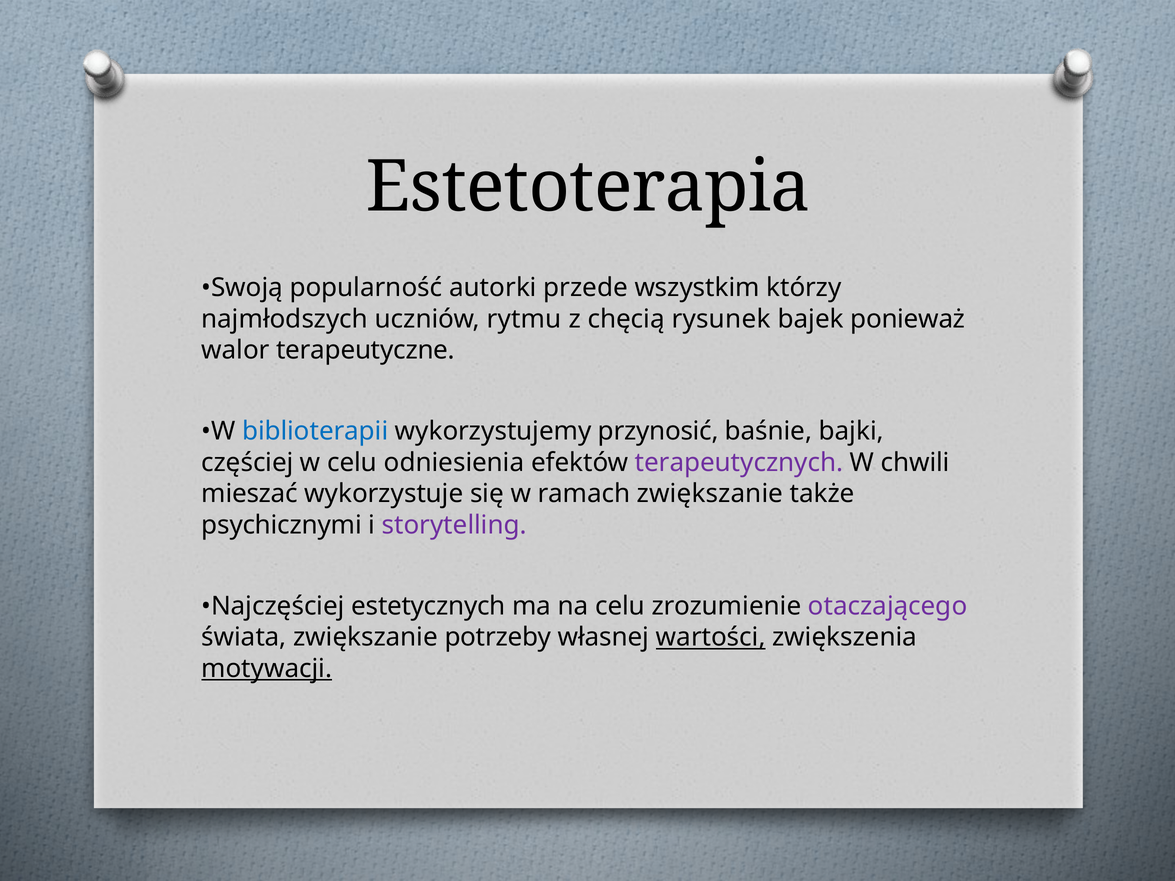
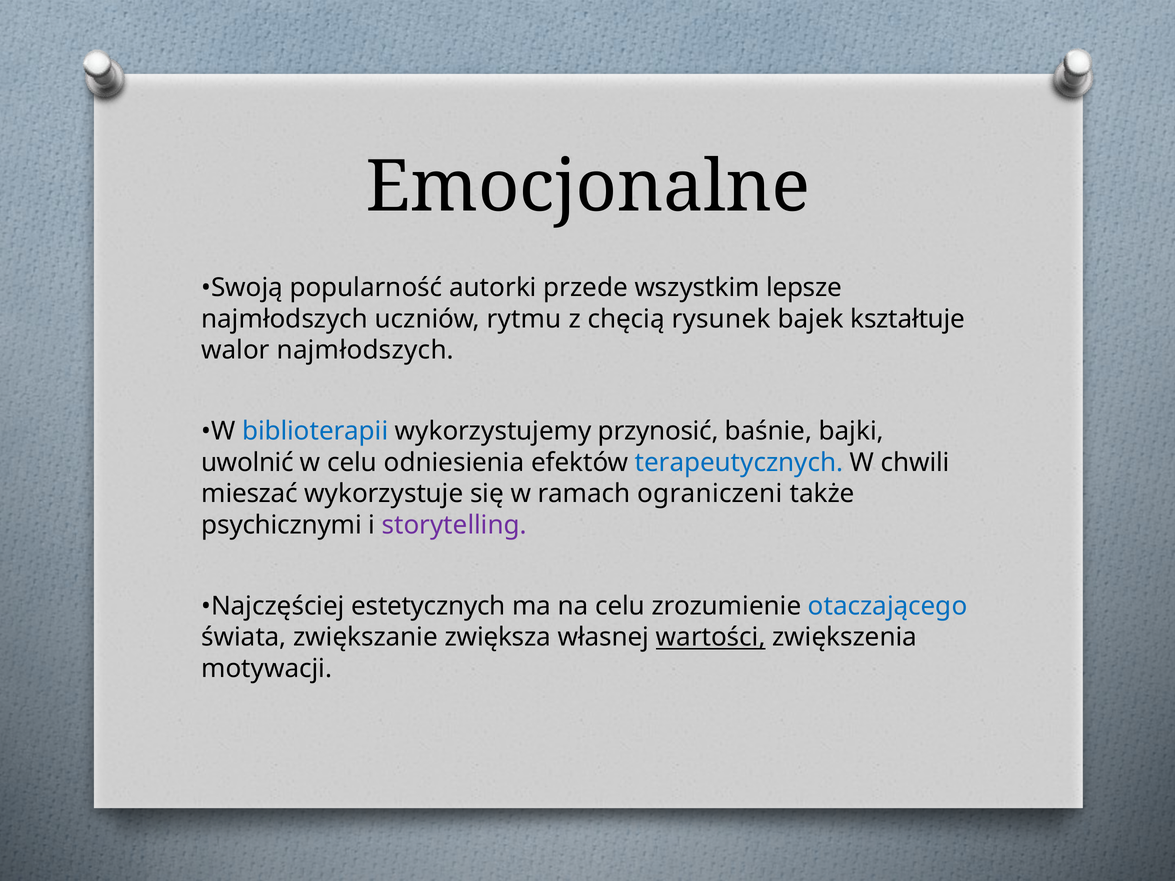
Estetoterapia: Estetoterapia -> Emocjonalne (588, 187)
którzy: którzy -> lepsze (804, 288)
ponieważ: ponieważ -> kształtuje (908, 319)
walor terapeutyczne: terapeutyczne -> najmłodszych (365, 350)
częściej: częściej -> uwolnić (247, 463)
terapeutycznych colour: purple -> blue (739, 463)
ramach zwiększanie: zwiększanie -> ograniczeni (710, 494)
otaczającego colour: purple -> blue (888, 606)
potrzeby: potrzeby -> zwiększa (498, 638)
motywacji underline: present -> none (267, 669)
